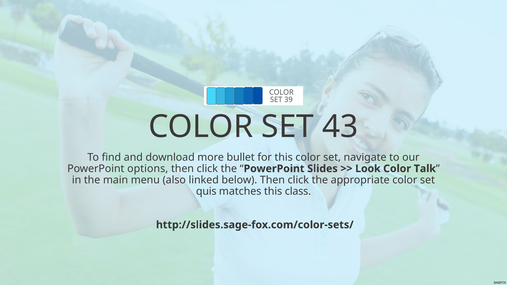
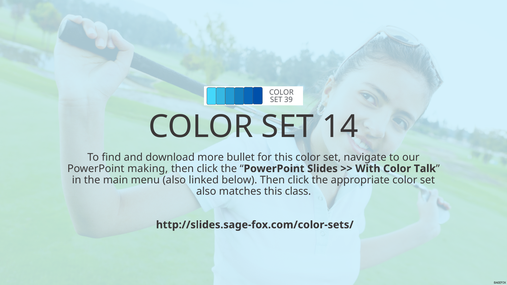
43: 43 -> 14 (340, 127)
options: options -> making (148, 169)
Look: Look -> With (368, 169)
quis: quis -> also (206, 192)
